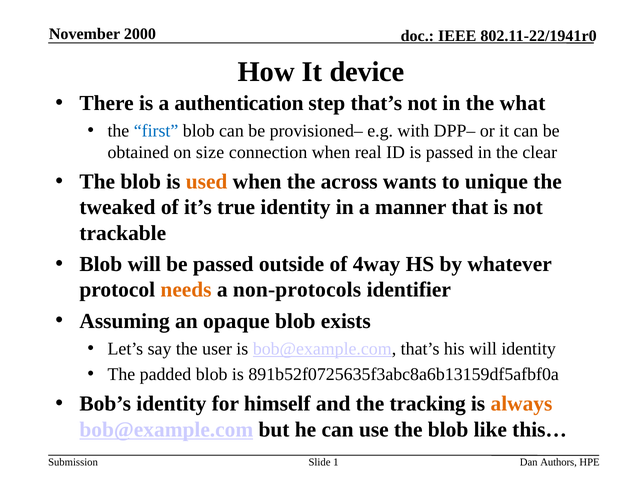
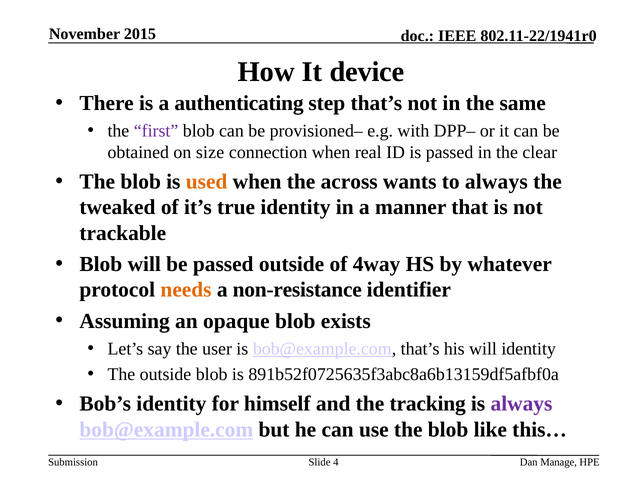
2000: 2000 -> 2015 (140, 34)
authentication: authentication -> authenticating (239, 103)
what: what -> same (523, 103)
first colour: blue -> purple (156, 131)
to unique: unique -> always (496, 181)
non-protocols: non-protocols -> non-resistance (297, 290)
The padded: padded -> outside (165, 374)
always colour: orange -> purple (521, 403)
1: 1 -> 4 (336, 462)
Authors: Authors -> Manage (559, 462)
